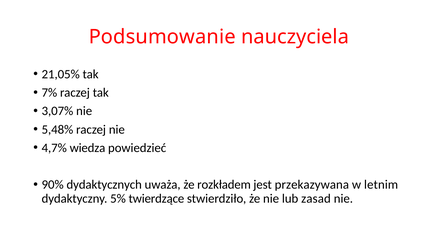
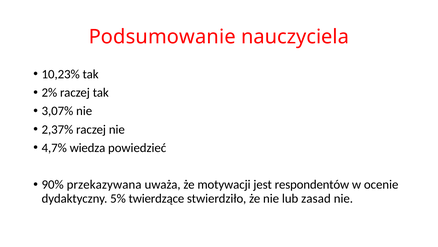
21,05%: 21,05% -> 10,23% (61, 74)
7%: 7% -> 2% (49, 92)
5,48%: 5,48% -> 2,37% (57, 129)
dydaktycznych: dydaktycznych -> przekazywana (104, 184)
rozkładem: rozkładem -> motywacji (224, 184)
przekazywana: przekazywana -> respondentów (312, 184)
letnim: letnim -> ocenie (381, 184)
